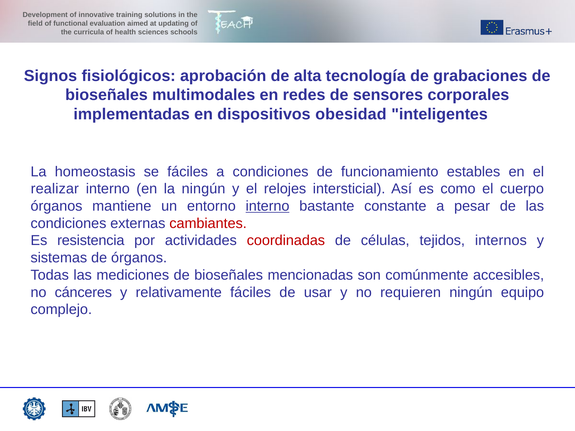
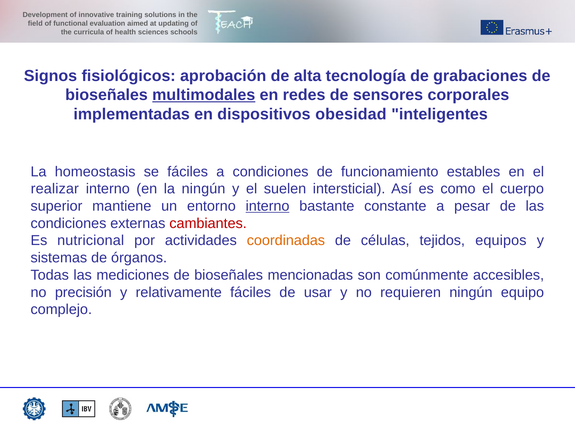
multimodales underline: none -> present (204, 95)
relojes: relojes -> suelen (285, 189)
órganos: órganos -> superior (56, 206)
resistencia: resistencia -> nutricional (91, 241)
coordinadas colour: red -> orange (286, 241)
internos: internos -> equipos (501, 241)
cánceres: cánceres -> precisión (83, 292)
